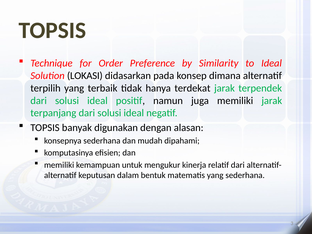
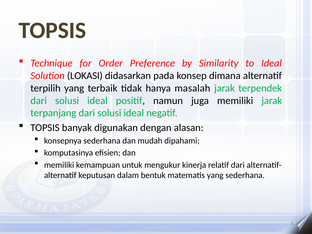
terdekat: terdekat -> masalah (192, 88)
